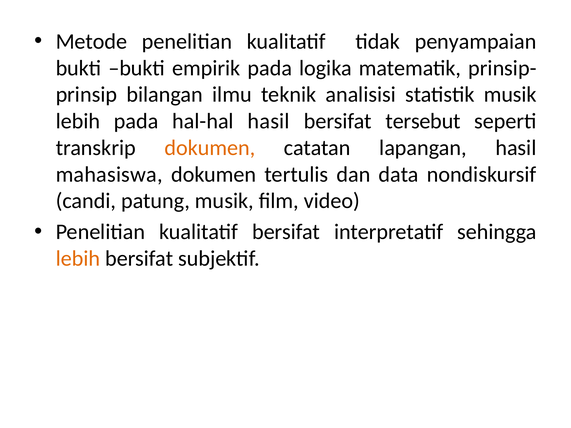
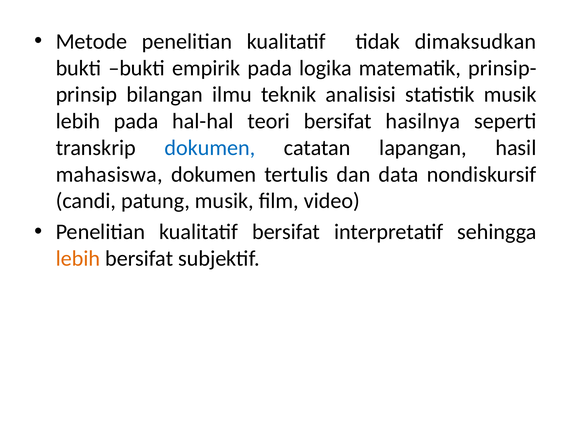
penyampaian: penyampaian -> dimaksudkan (475, 41)
hal-hal hasil: hasil -> teori (269, 121)
tersebut: tersebut -> hasilnya (423, 121)
dokumen colour: orange -> blue (210, 148)
